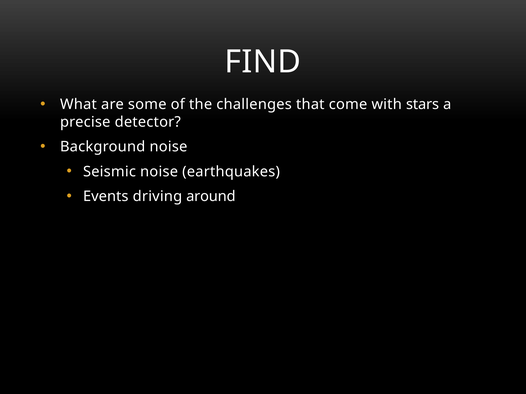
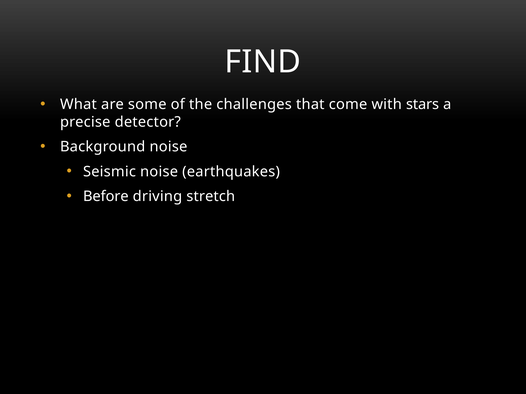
Events: Events -> Before (106, 197)
around: around -> stretch (211, 197)
